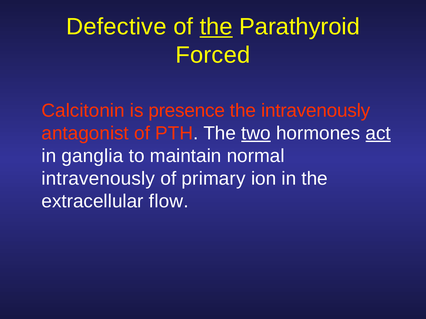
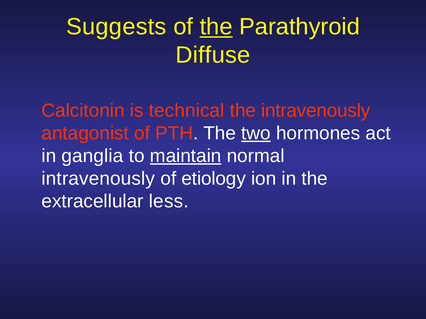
Defective: Defective -> Suggests (116, 27)
Forced: Forced -> Diffuse (213, 55)
presence: presence -> technical (187, 111)
act underline: present -> none (378, 133)
maintain underline: none -> present (186, 156)
primary: primary -> etiology (214, 179)
flow: flow -> less (169, 202)
